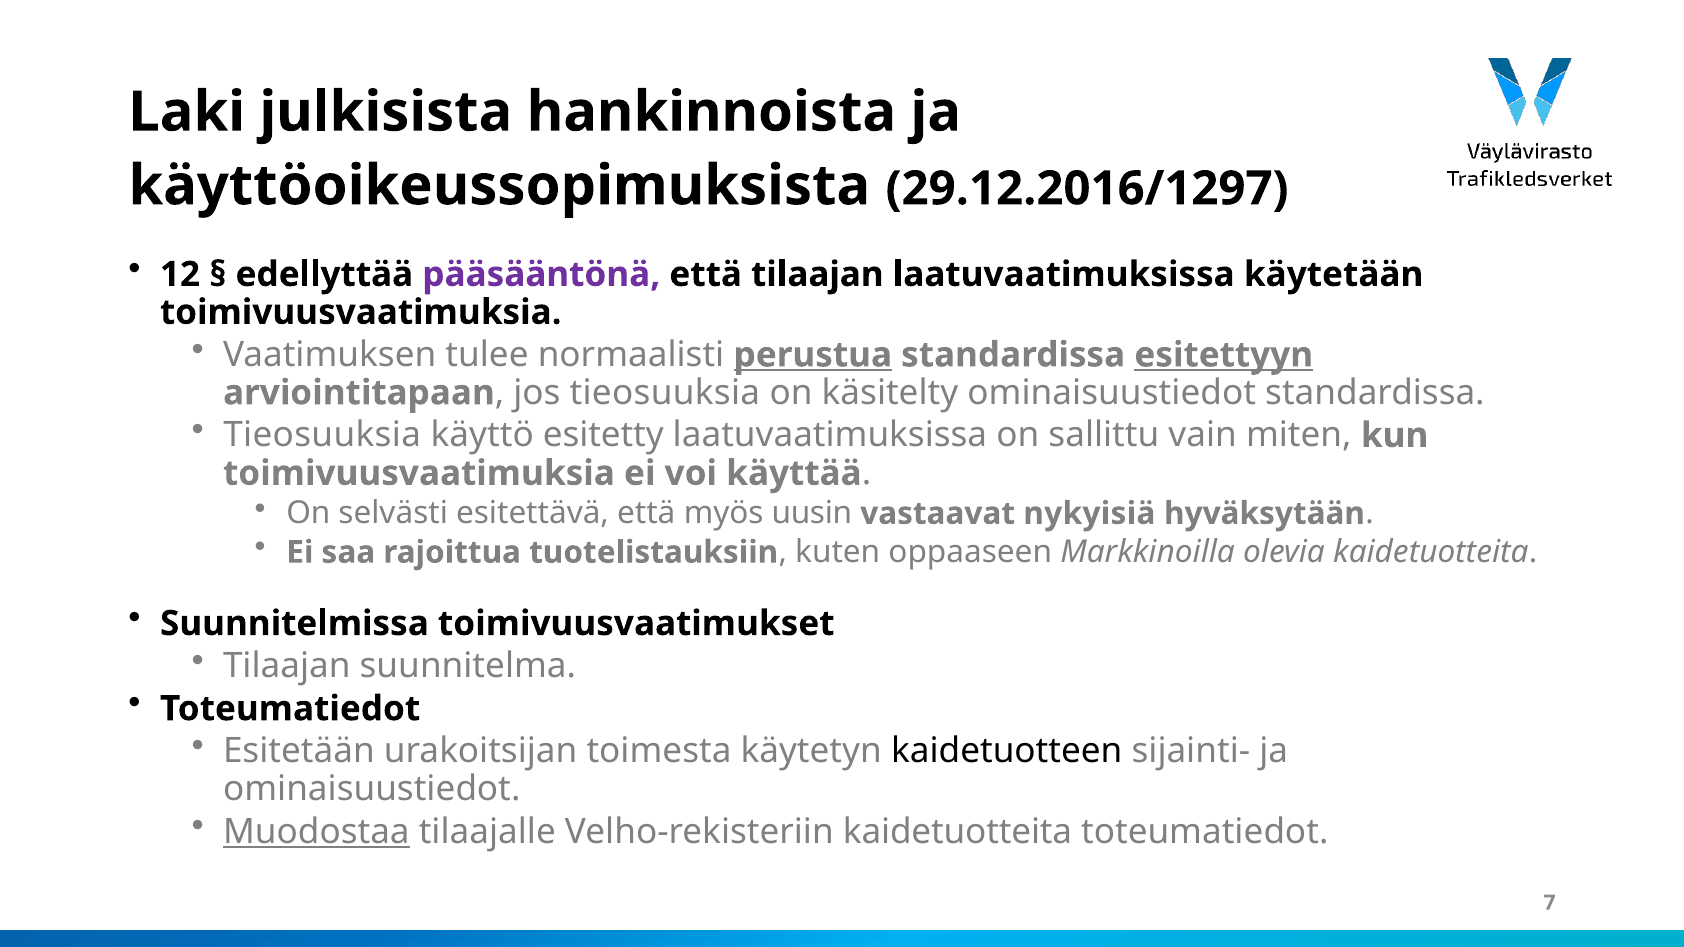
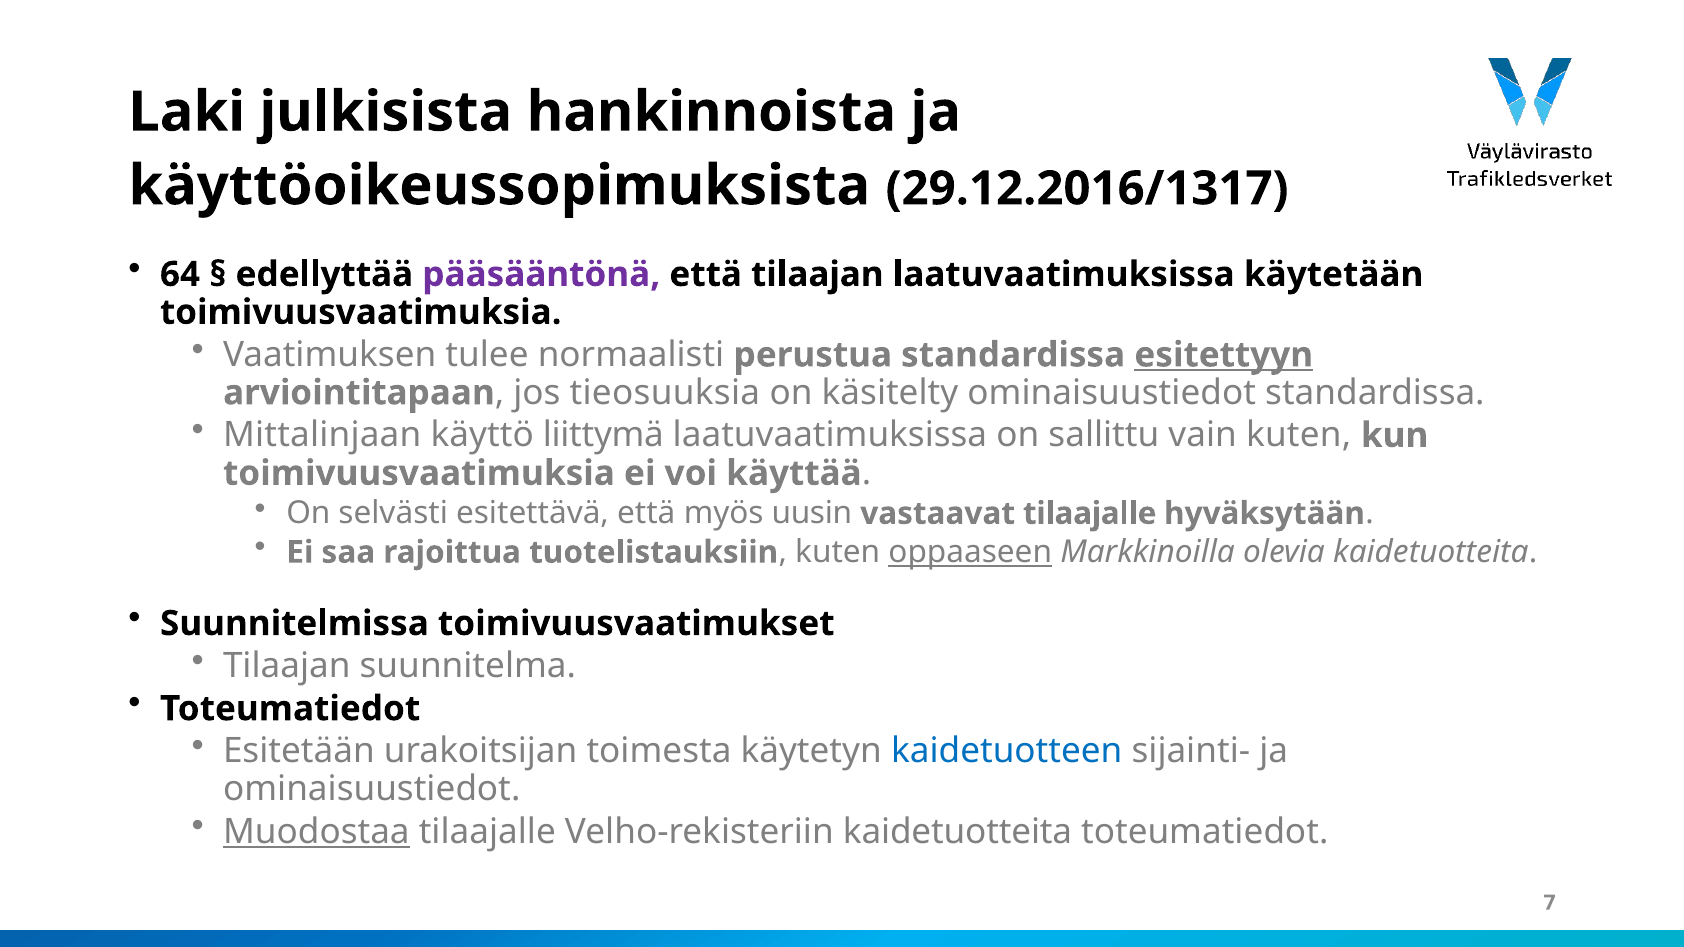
29.12.2016/1297: 29.12.2016/1297 -> 29.12.2016/1317 (1087, 189)
12: 12 -> 64 (180, 274)
perustua underline: present -> none (813, 355)
Tieosuuksia: Tieosuuksia -> Mittalinjaan (322, 435)
esitetty: esitetty -> liittymä (603, 435)
vain miten: miten -> kuten (1299, 435)
vastaavat nykyisiä: nykyisiä -> tilaajalle (1090, 514)
oppaaseen underline: none -> present (970, 552)
kaidetuotteen colour: black -> blue (1007, 751)
